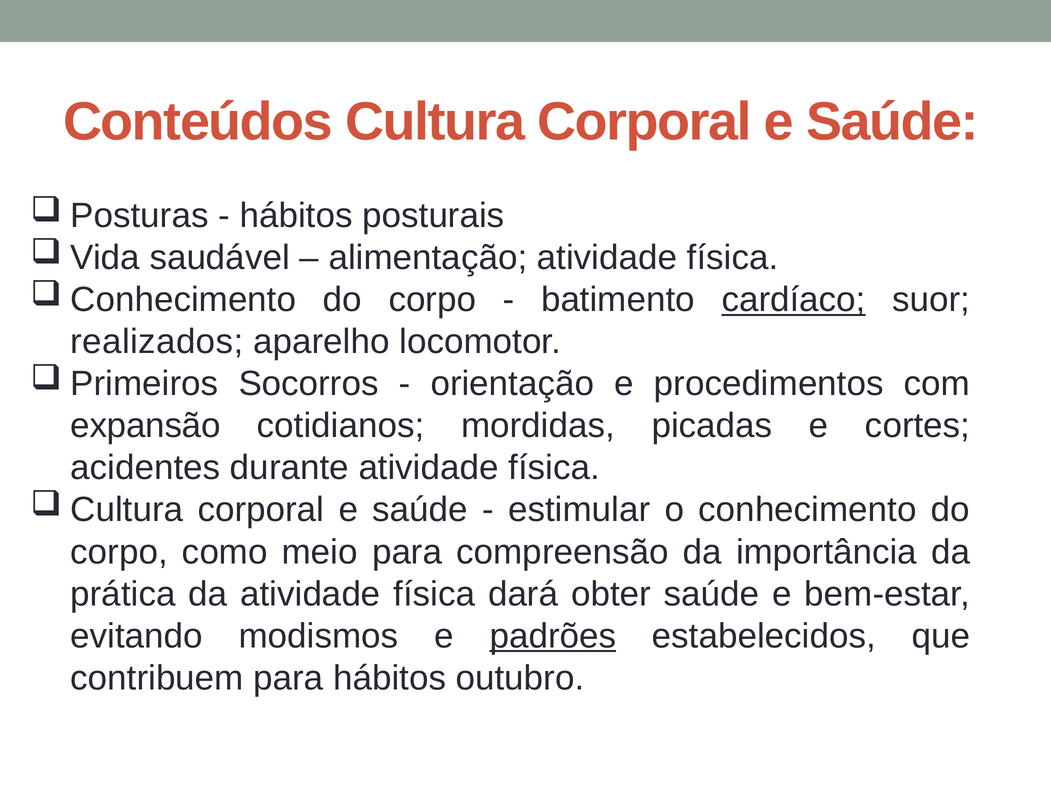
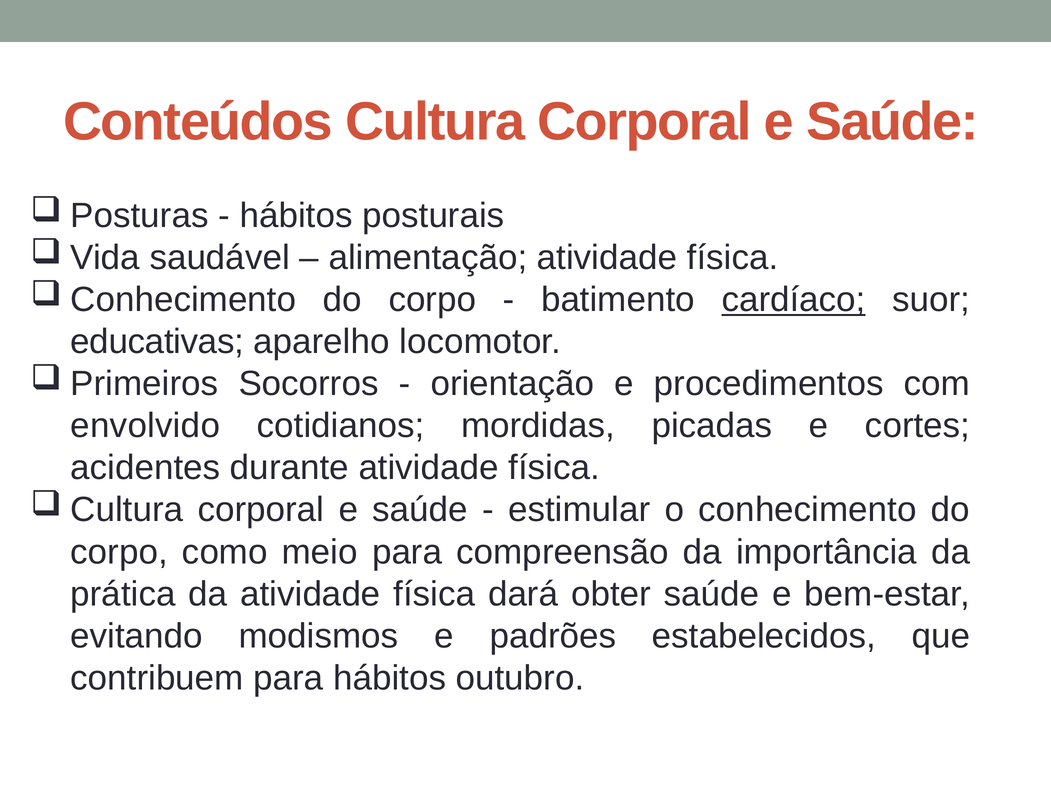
realizados: realizados -> educativas (157, 342)
expansão: expansão -> envolvido (145, 426)
padrões underline: present -> none (553, 636)
